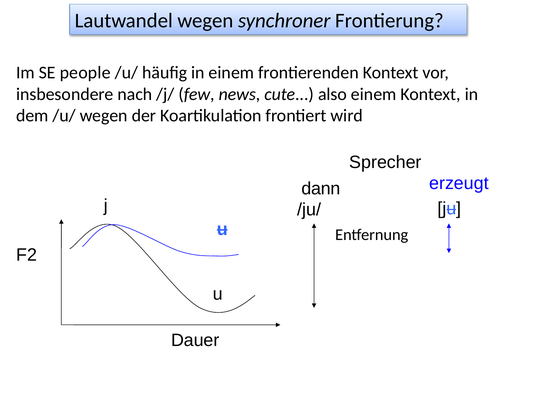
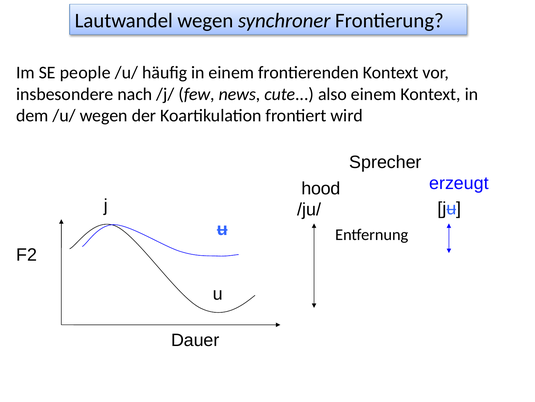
dann: dann -> hood (321, 188)
